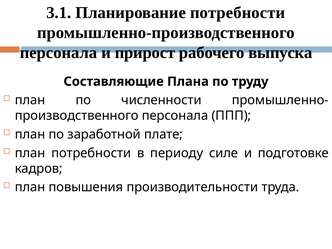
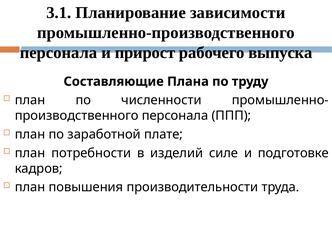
Планирование потребности: потребности -> зависимости (238, 13)
периоду: периоду -> изделий (177, 153)
